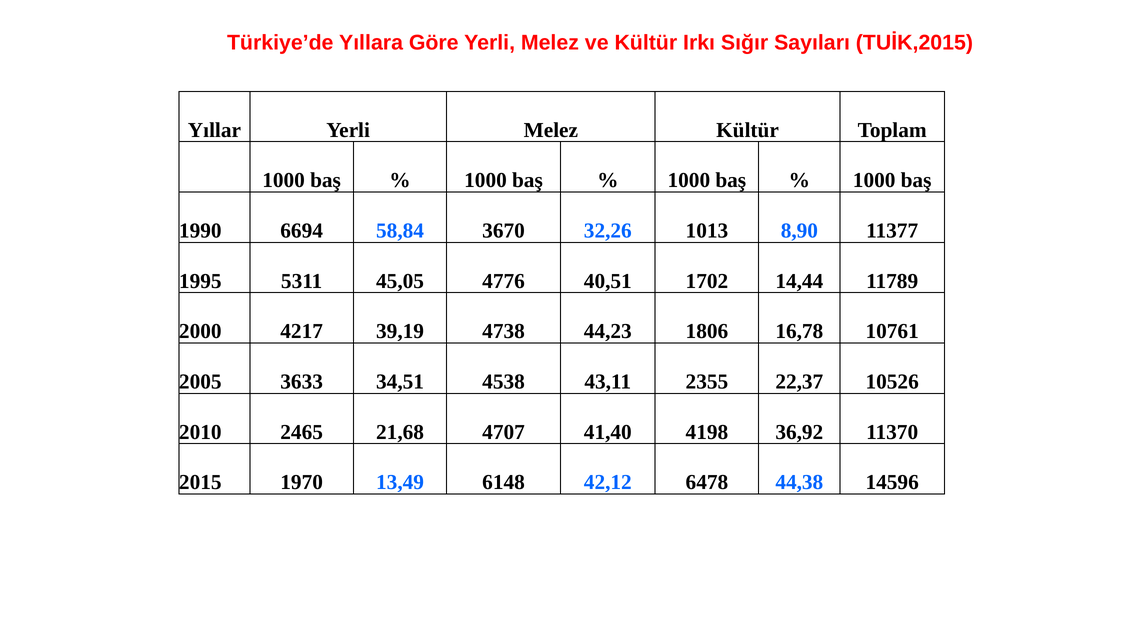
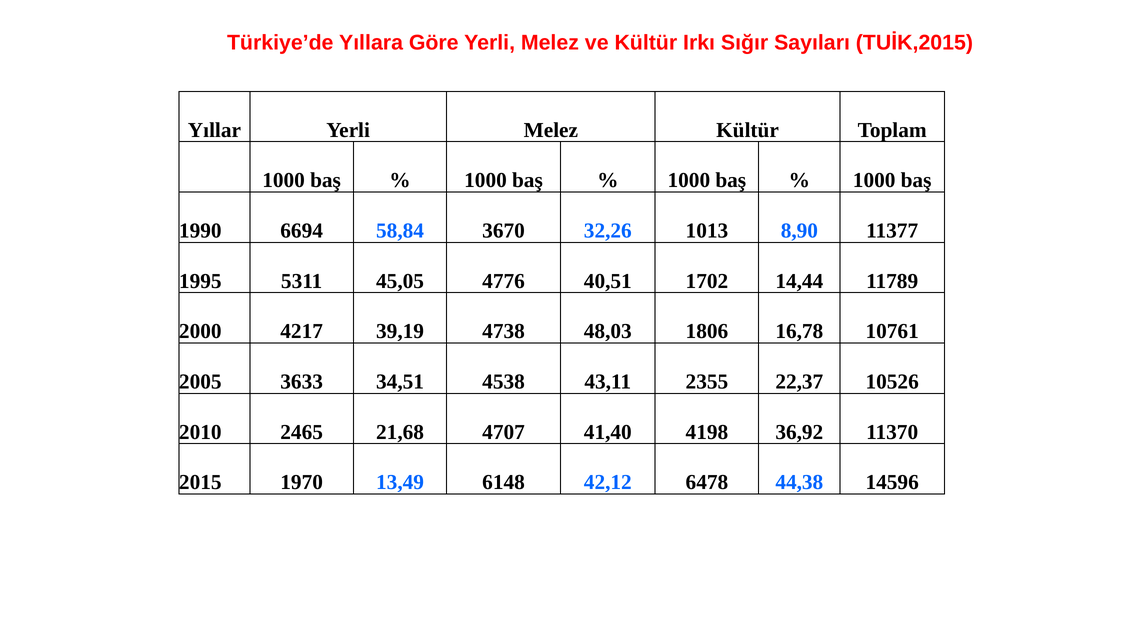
44,23: 44,23 -> 48,03 (608, 332)
